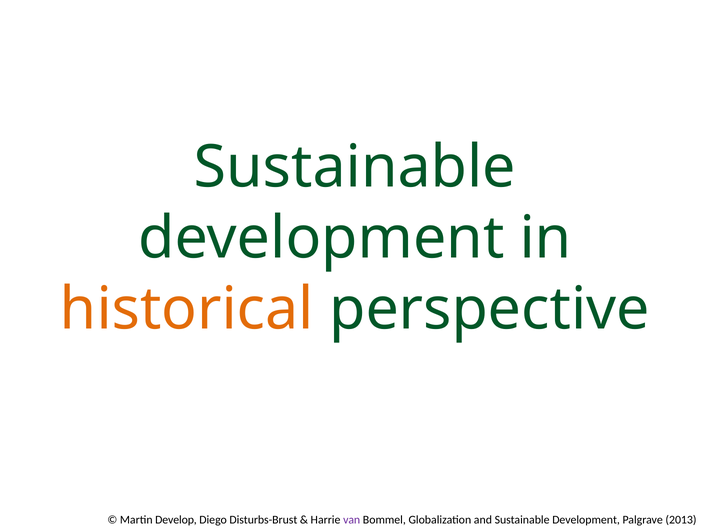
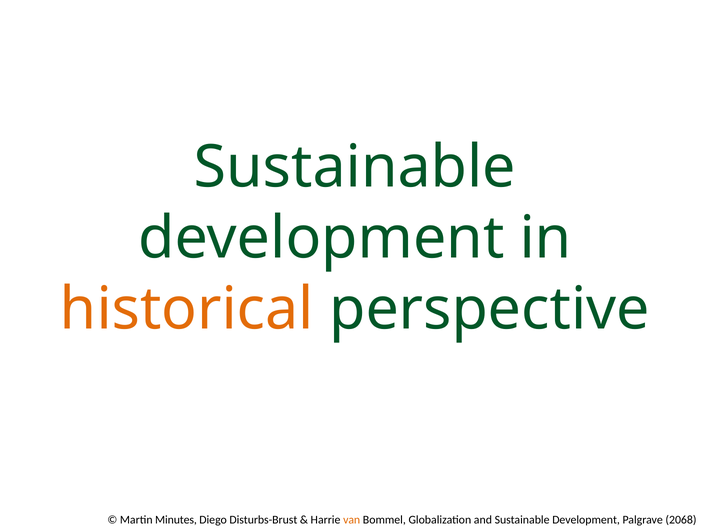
Develop: Develop -> Minutes (176, 520)
van colour: purple -> orange (352, 520)
2013: 2013 -> 2068 (681, 520)
